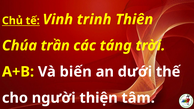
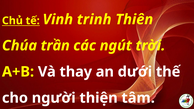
táng: táng -> ngút (116, 46)
biến: biến -> thay (76, 72)
